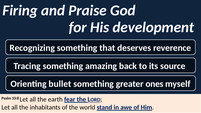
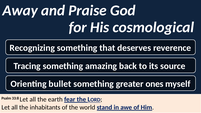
Firing: Firing -> Away (20, 10)
development: development -> cosmological (153, 27)
